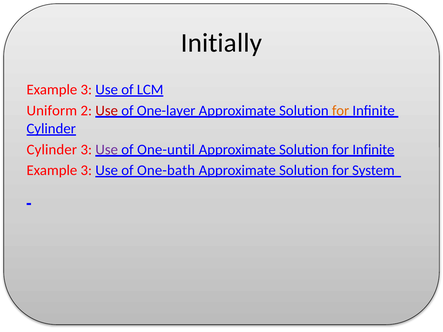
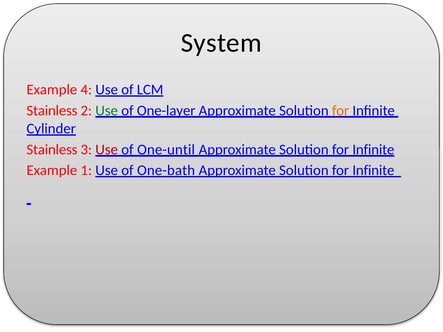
Initially: Initially -> System (221, 43)
3: 3 -> 4 (86, 90)
Uniform: Uniform -> Stainless (52, 111)
Use colour: red -> green (107, 111)
Cylinder: Cylinder -> Stainless (52, 150)
Use colour: purple -> red (107, 150)
3: 3 -> 1 (86, 171)
System: System -> Infinite (373, 171)
